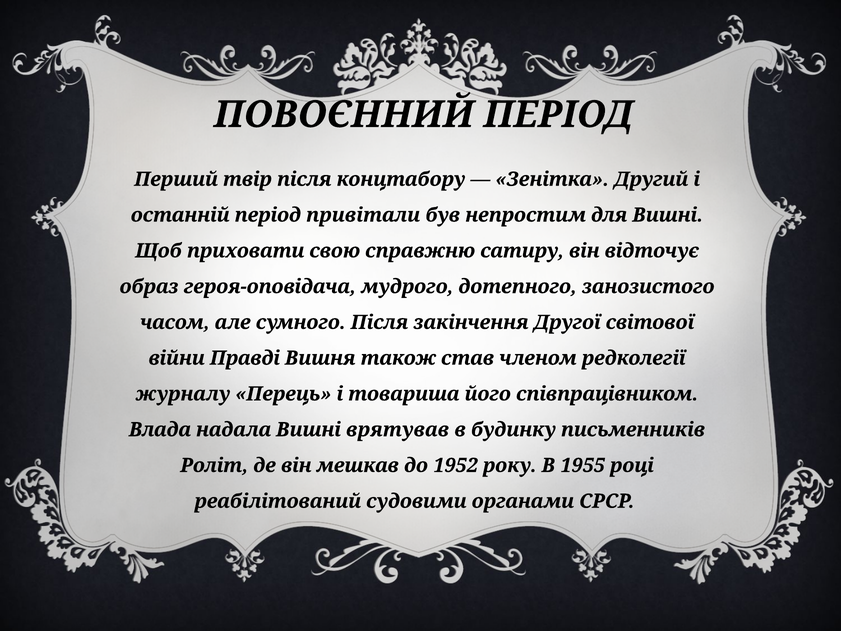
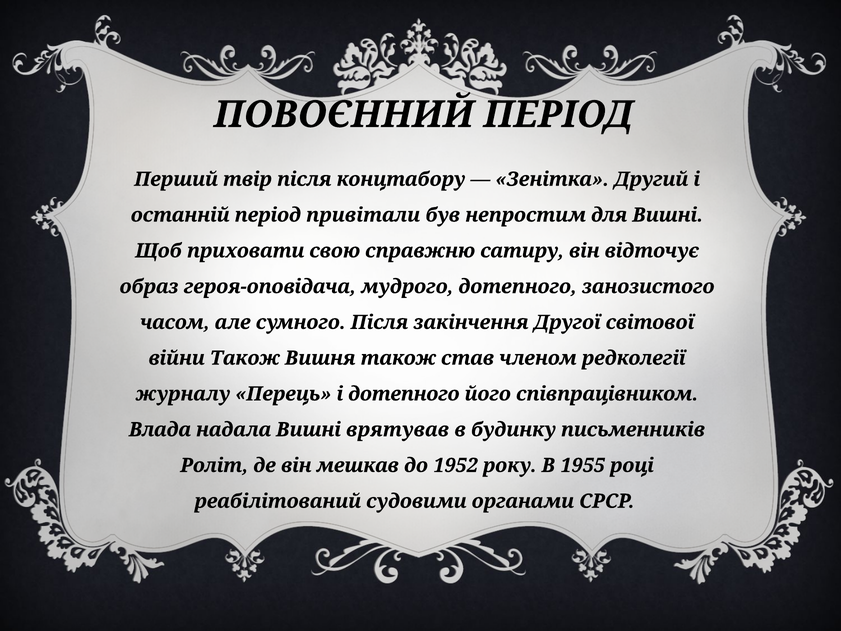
війни Правді: Правді -> Також (245, 358)
і товариша: товариша -> дотепного (404, 394)
